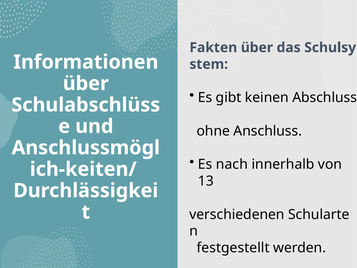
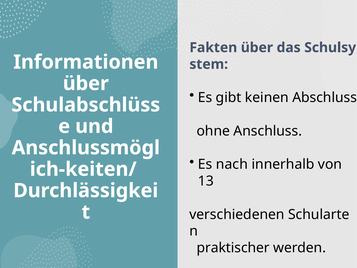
festgestellt: festgestellt -> praktischer (233, 248)
